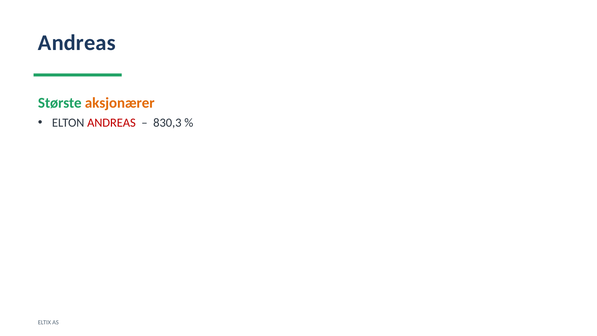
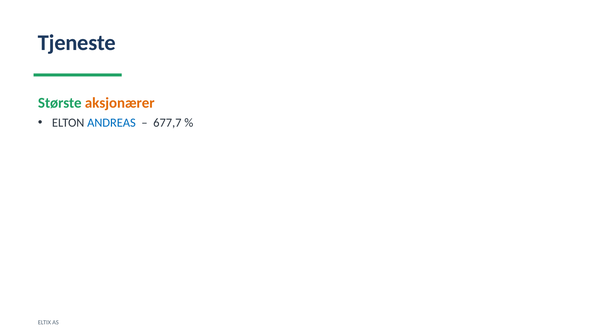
Andreas: Andreas -> Tjeneste (77, 43)
ANDREAS colour: red -> blue (111, 123)
830,3: 830,3 -> 677,7 (167, 123)
